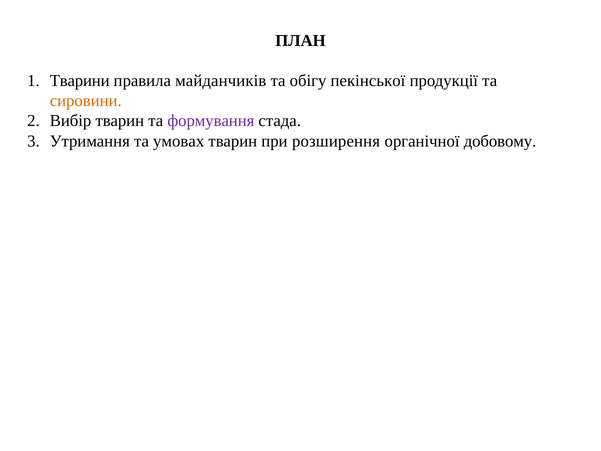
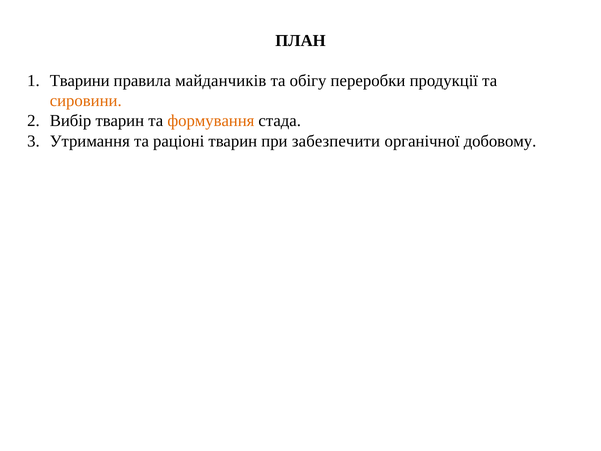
пекінської: пекінської -> переробки (368, 81)
формування colour: purple -> orange (211, 121)
умовах: умовах -> раціоні (179, 141)
розширення: розширення -> забезпечити (336, 141)
